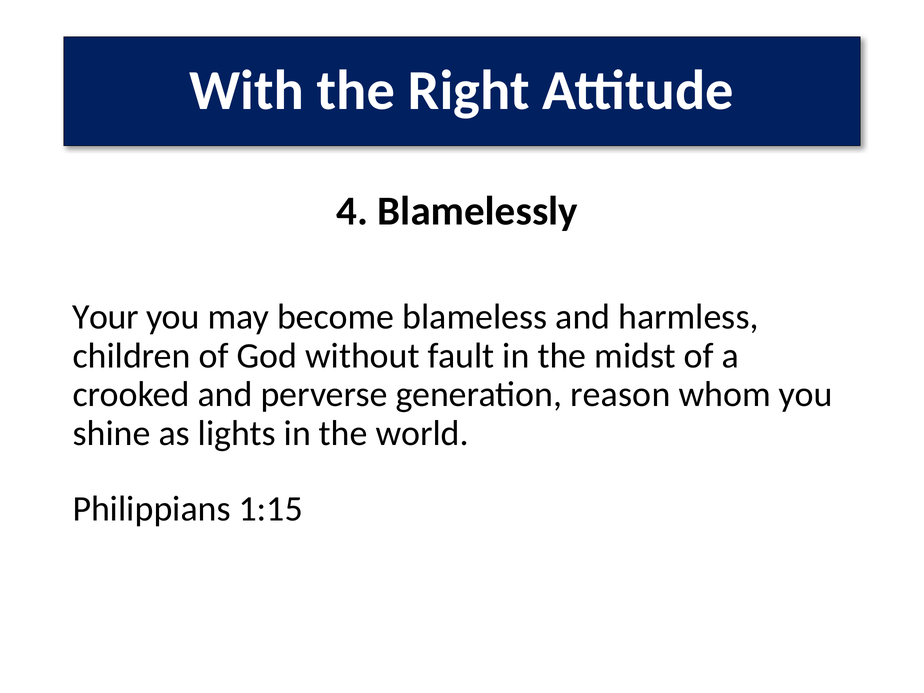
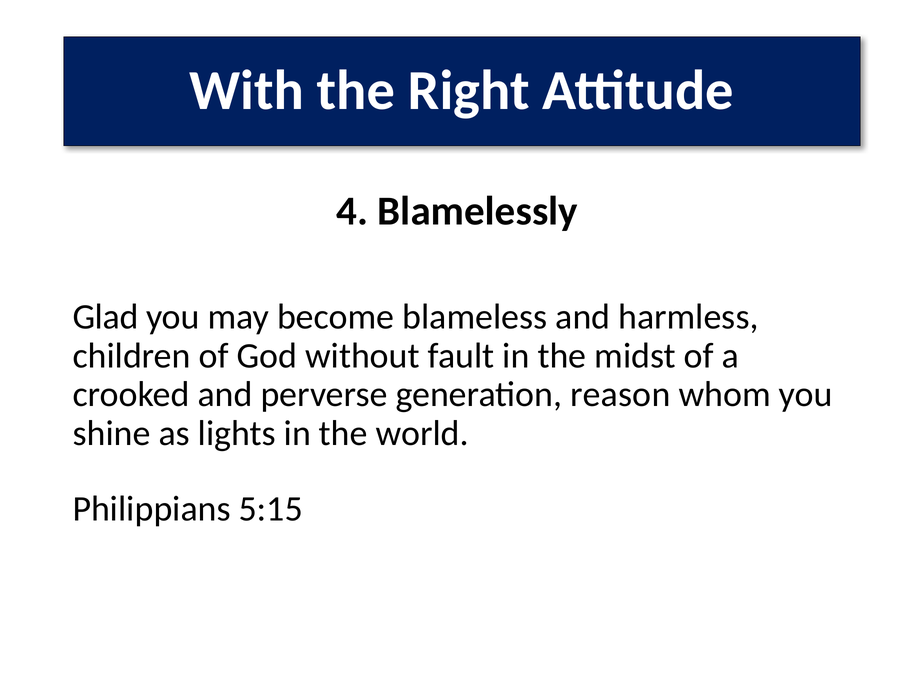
Your: Your -> Glad (106, 317)
1:15: 1:15 -> 5:15 (271, 509)
